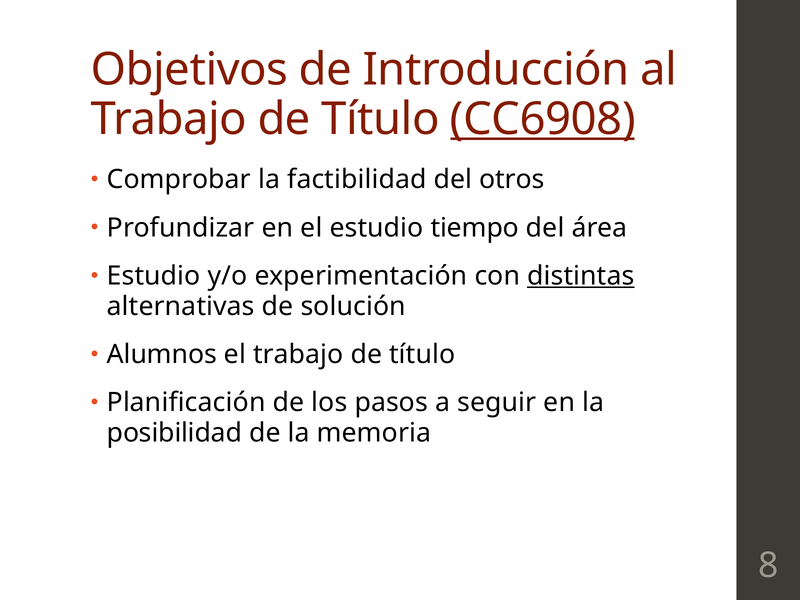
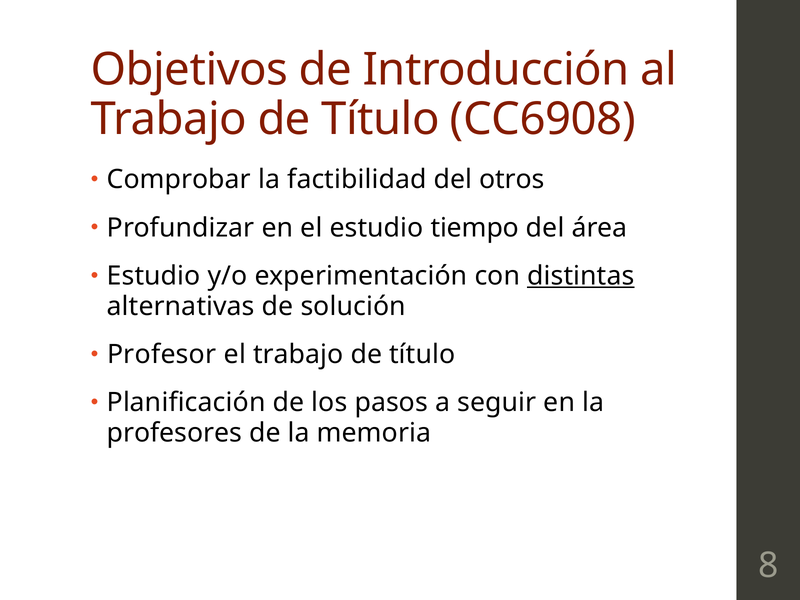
CC6908 underline: present -> none (543, 119)
Alumnos: Alumnos -> Profesor (162, 354)
posibilidad: posibilidad -> profesores (174, 433)
